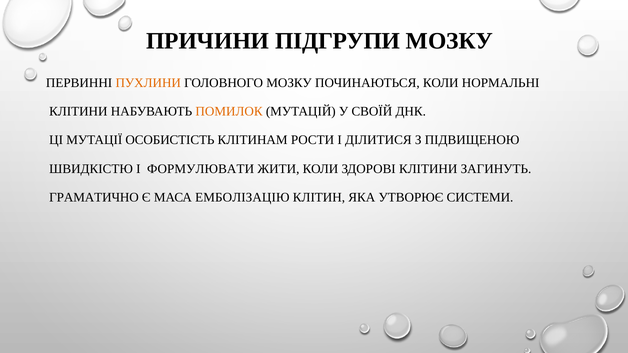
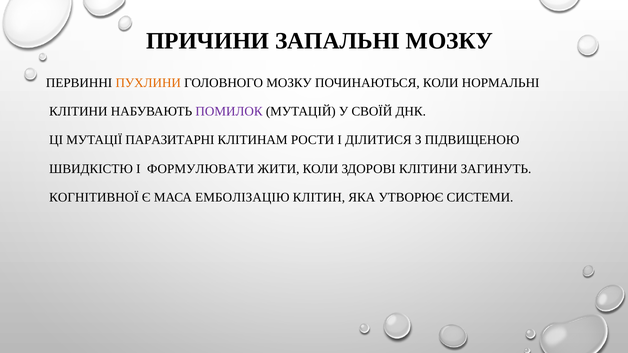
ПІДГРУПИ: ПІДГРУПИ -> ЗАПАЛЬНІ (338, 41)
ПОМИЛОК colour: orange -> purple (229, 112)
ОСОБИСТІСТЬ: ОСОБИСТІСТЬ -> ПАРАЗИТАРНІ (170, 140)
ГРАМАТИЧНО: ГРАМАТИЧНО -> КОГНІТИВНОЇ (94, 197)
